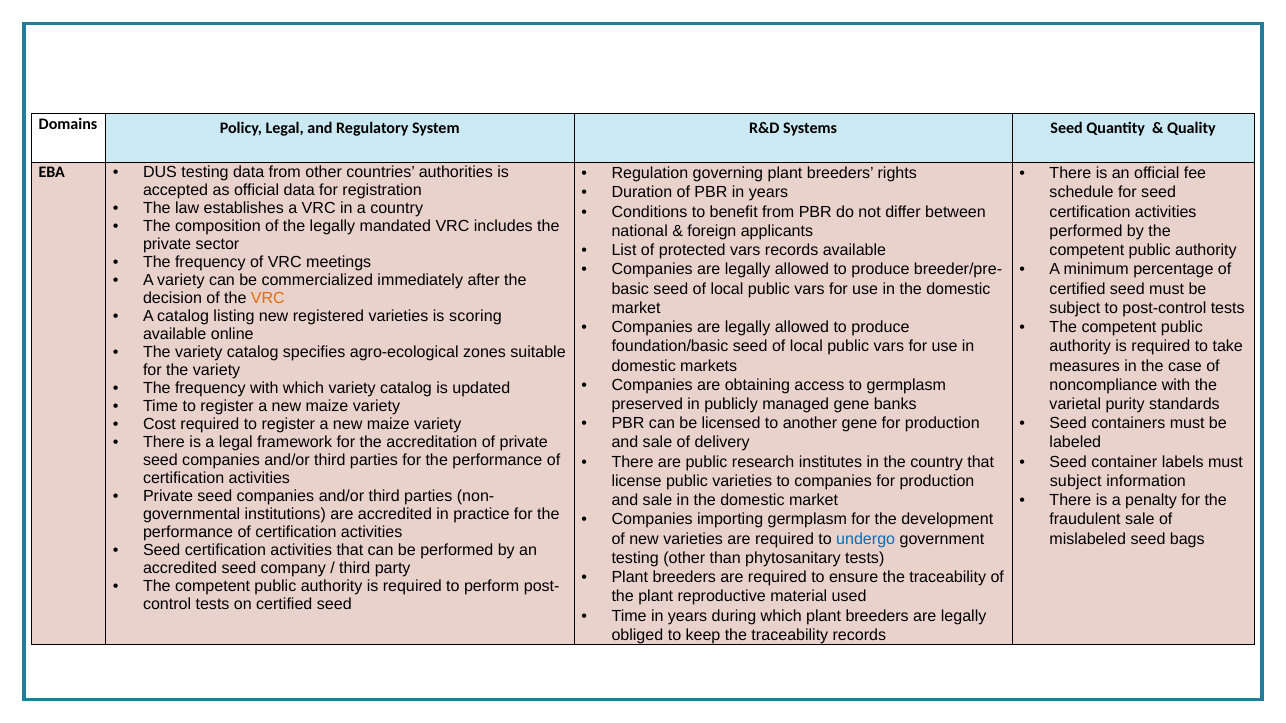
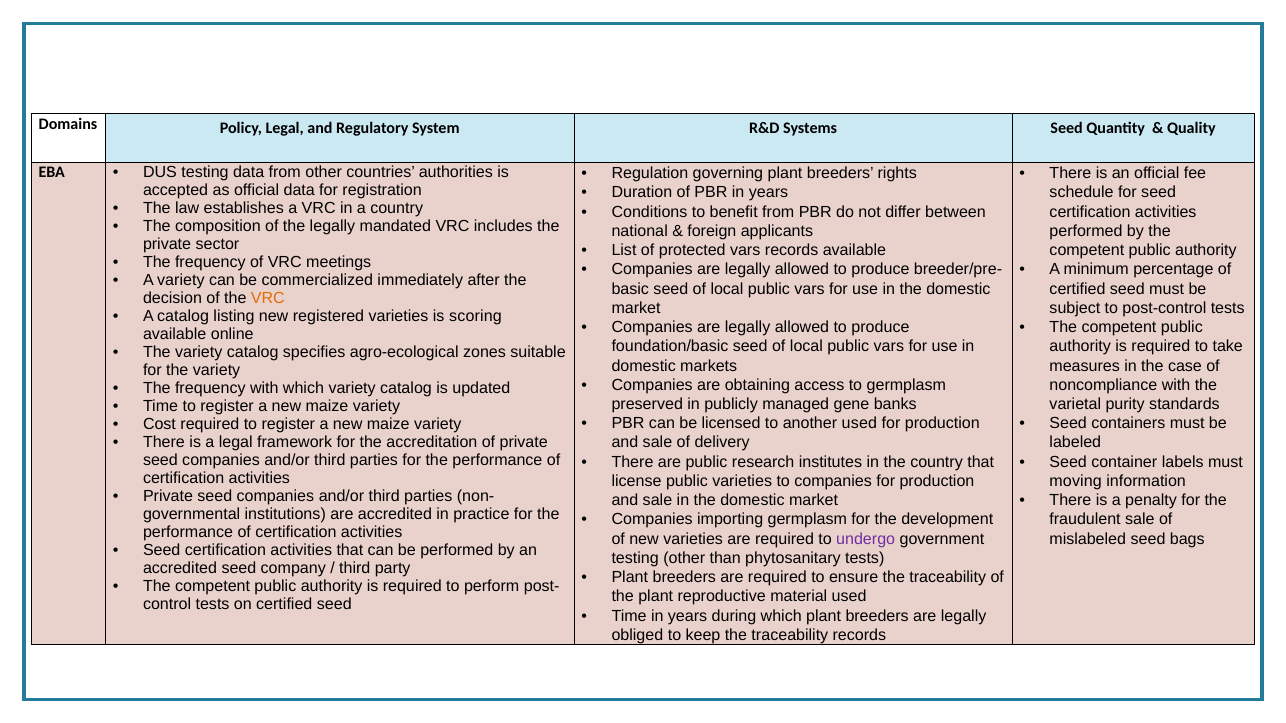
another gene: gene -> used (859, 424)
subject: subject -> moving (1076, 481)
undergo colour: blue -> purple (866, 539)
